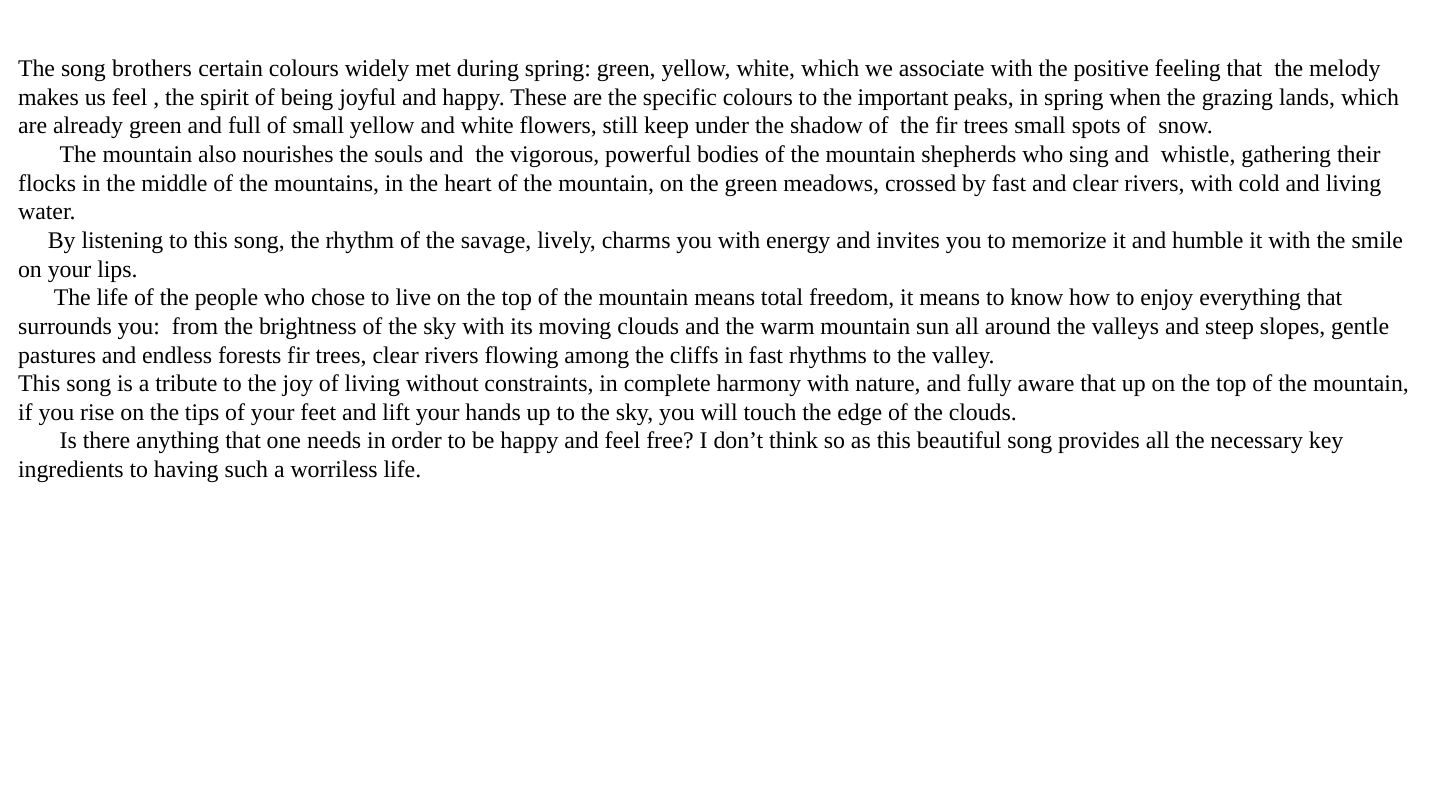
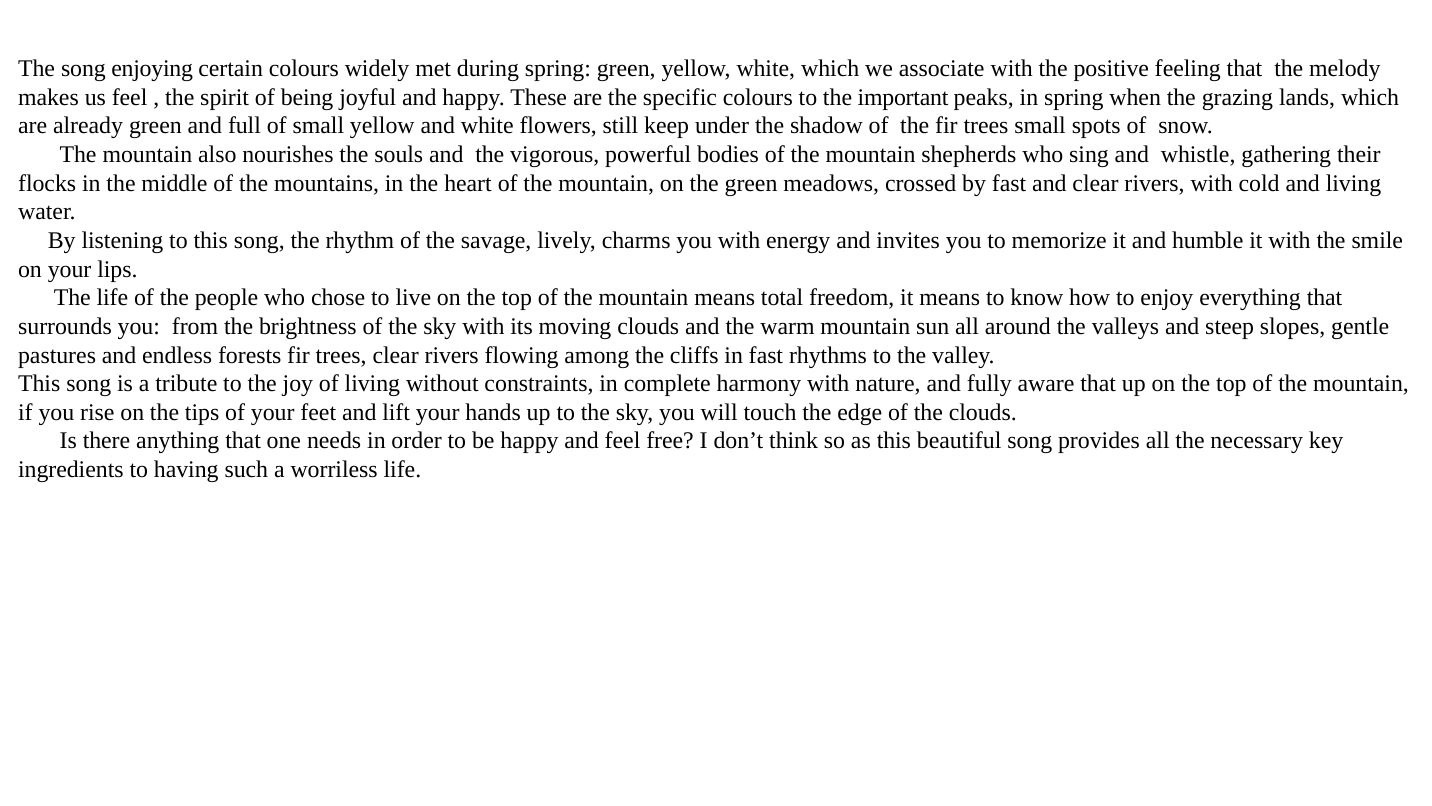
brothers: brothers -> enjoying (152, 69)
